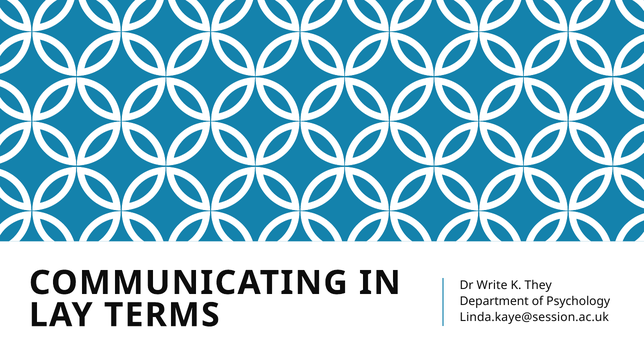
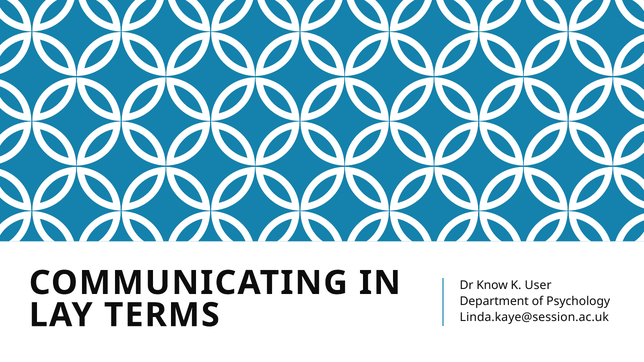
Write: Write -> Know (492, 286)
They: They -> User (538, 286)
